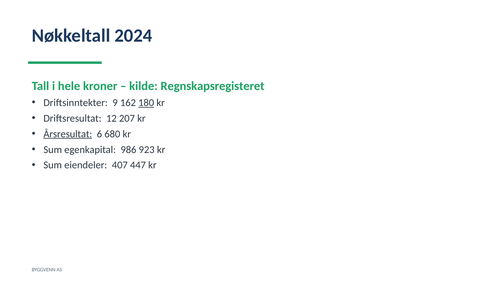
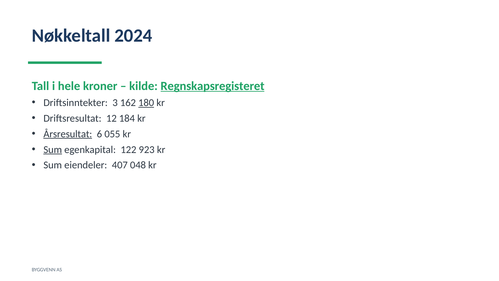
Regnskapsregisteret underline: none -> present (213, 86)
9: 9 -> 3 (115, 103)
207: 207 -> 184 (127, 118)
680: 680 -> 055 (112, 134)
Sum underline: none -> present (53, 149)
986: 986 -> 122 (129, 149)
447: 447 -> 048 (138, 165)
